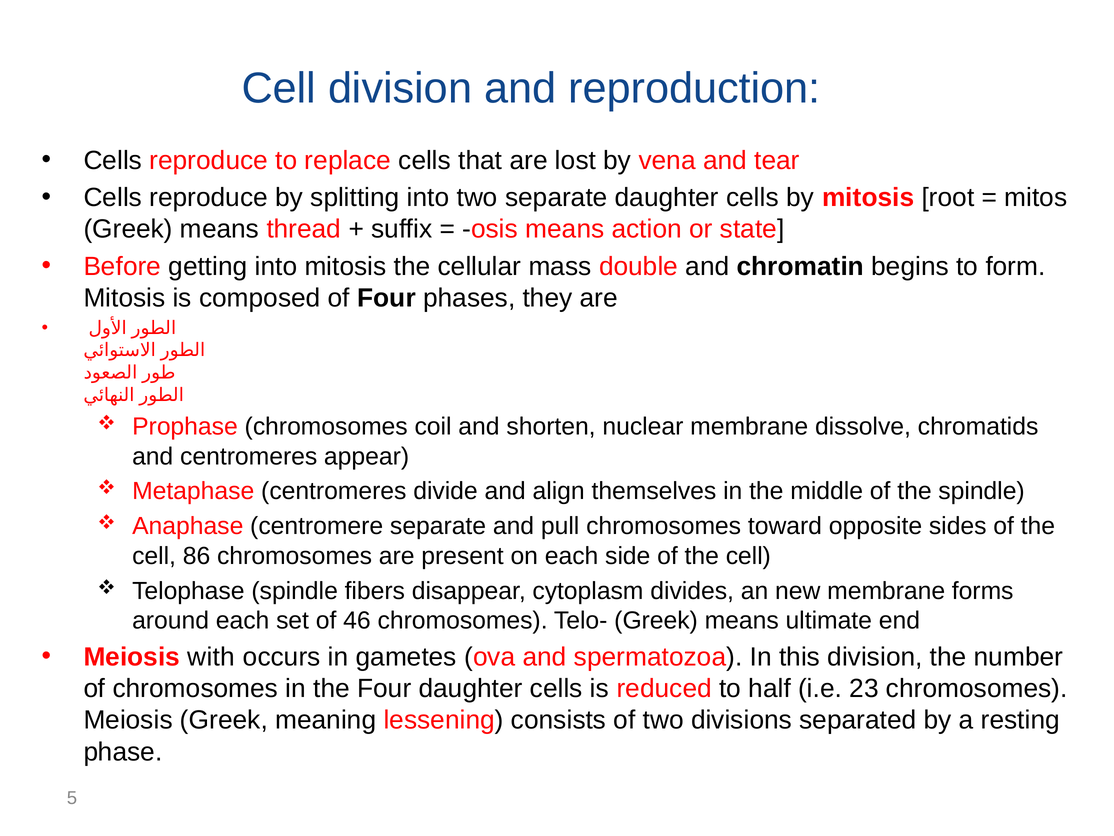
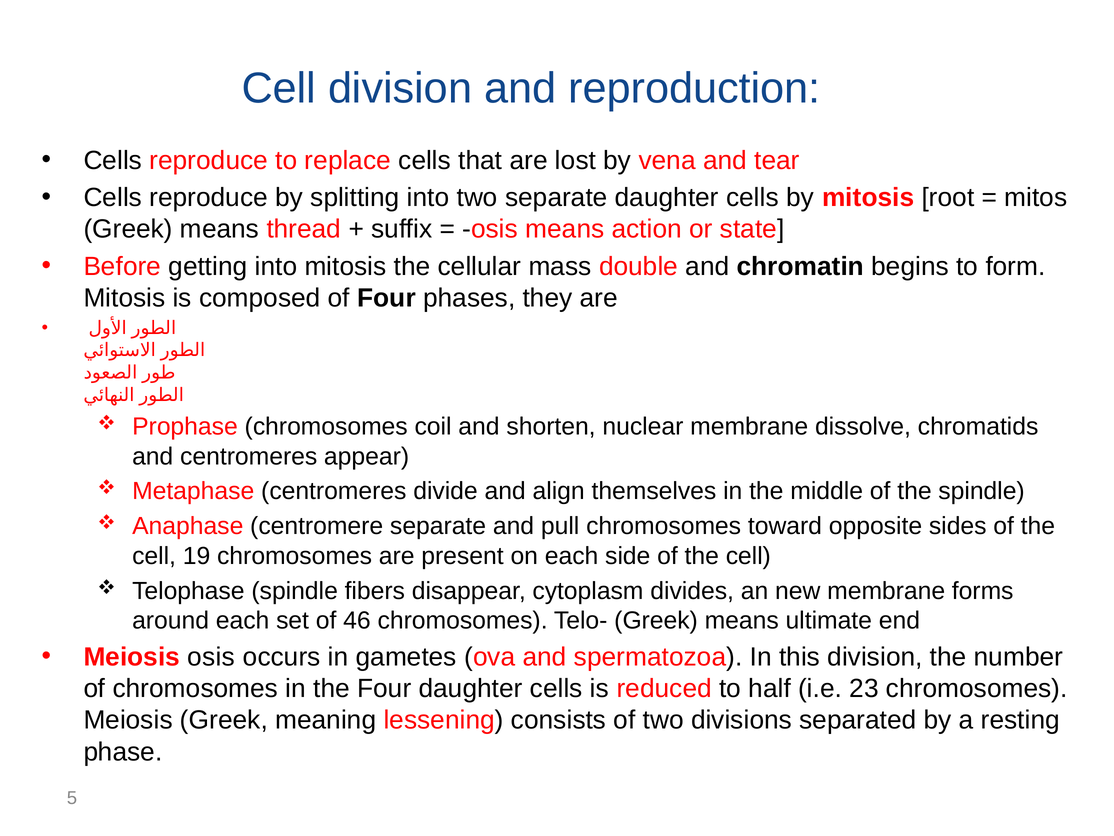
86: 86 -> 19 (197, 556)
Meiosis with: with -> osis (211, 657)
